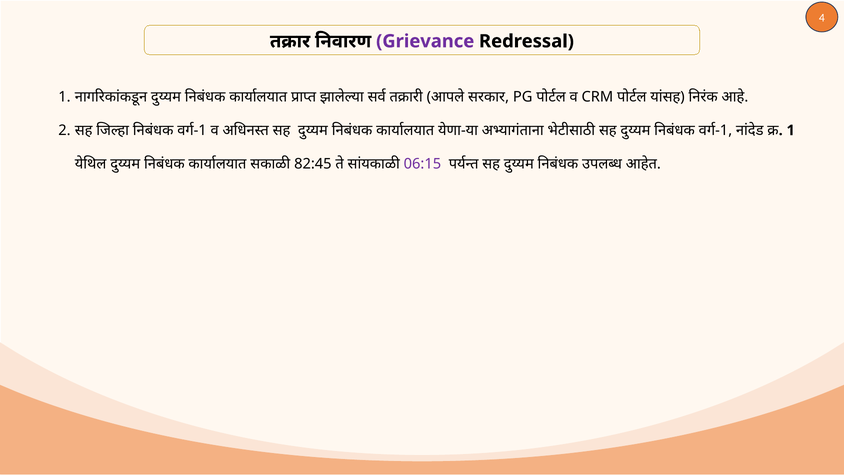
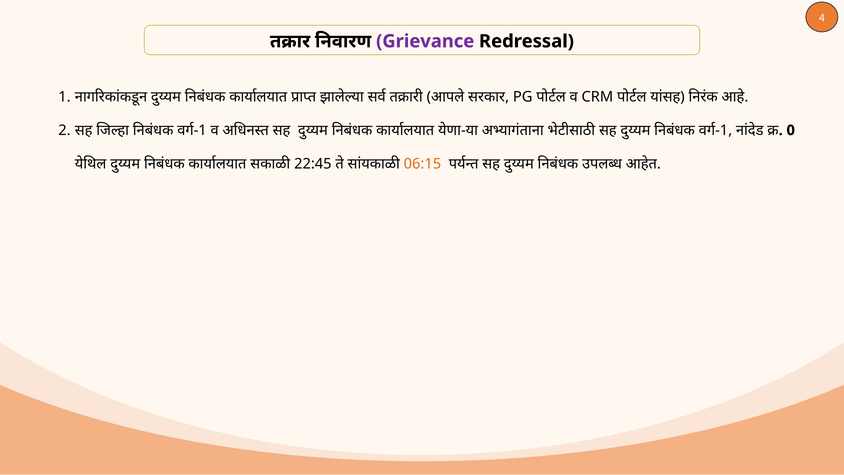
1: 1 -> 0 (791, 130)
82:45: 82:45 -> 22:45 (313, 164)
06:15 colour: purple -> orange (422, 164)
